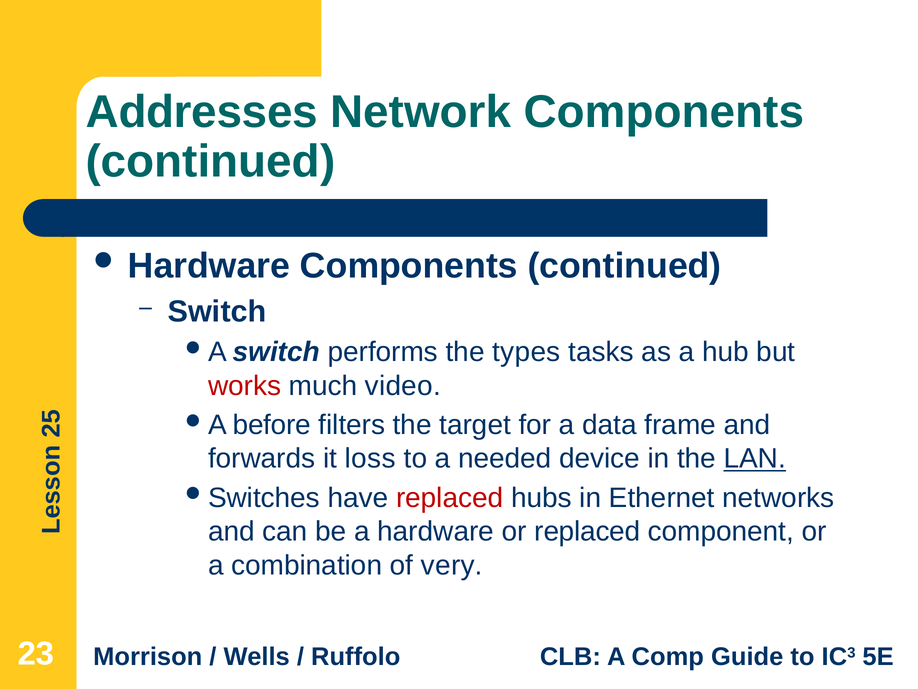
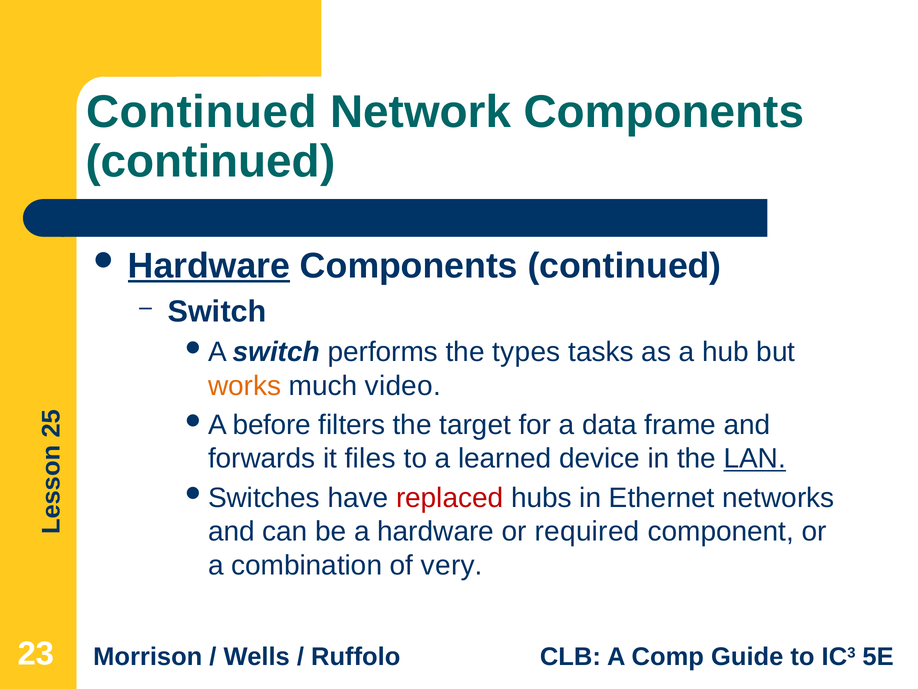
Addresses: Addresses -> Continued (201, 112)
Hardware underline: none -> present (209, 266)
works colour: red -> orange (245, 385)
loss: loss -> files (370, 458)
needed: needed -> learned (505, 458)
or replaced: replaced -> required (587, 531)
